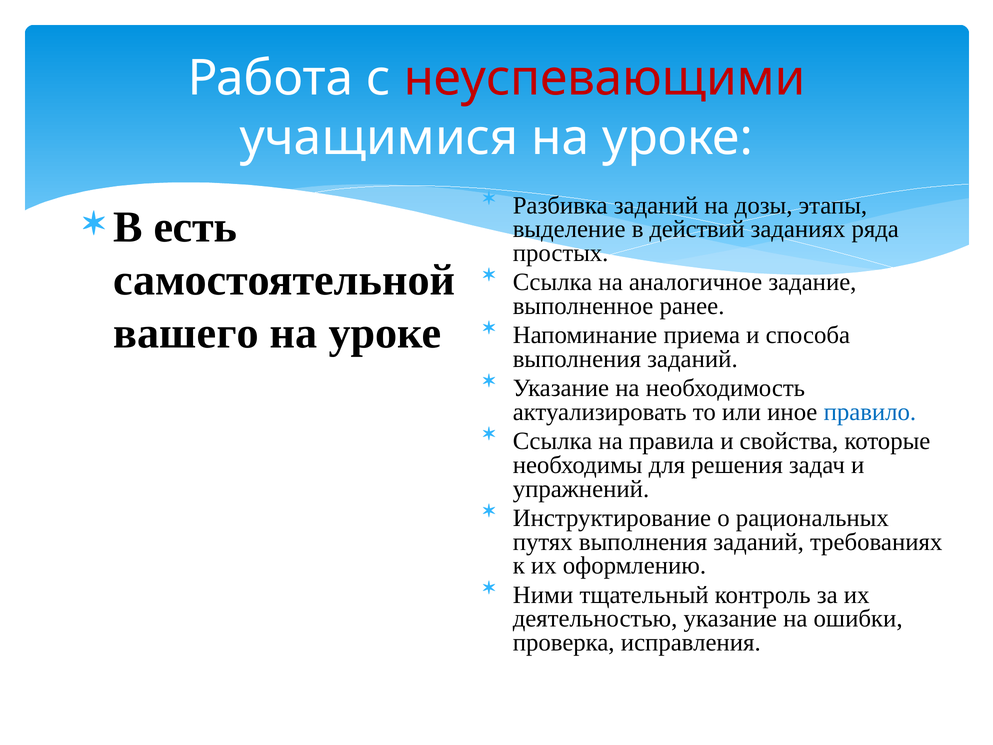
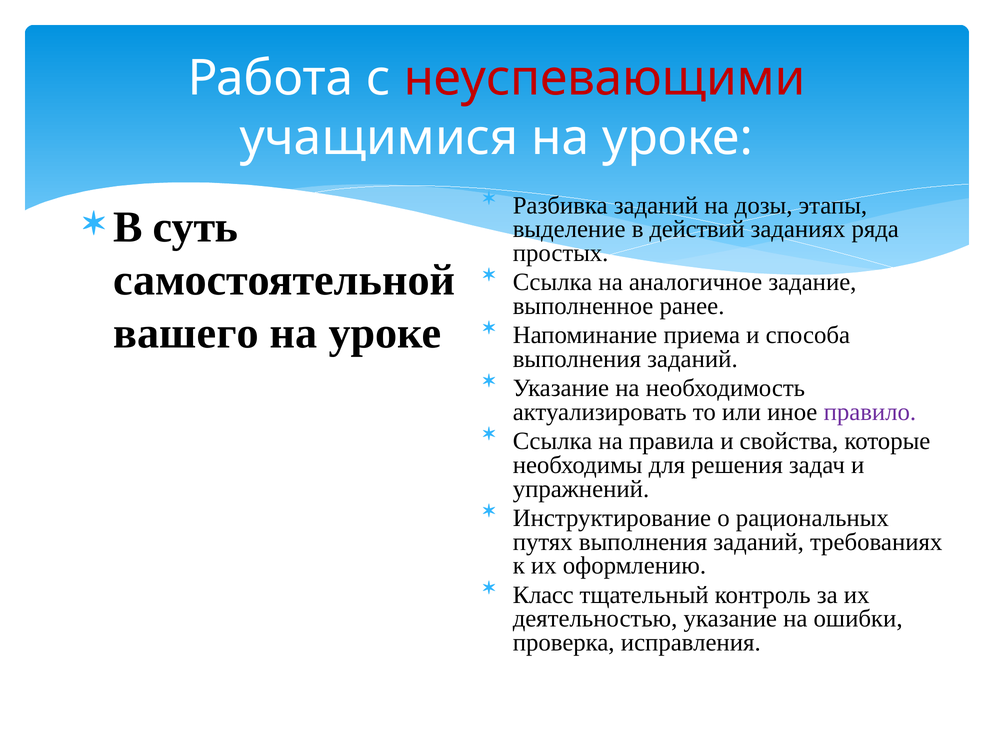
есть: есть -> суть (195, 227)
правило colour: blue -> purple (870, 412)
Ними: Ними -> Класс (543, 595)
